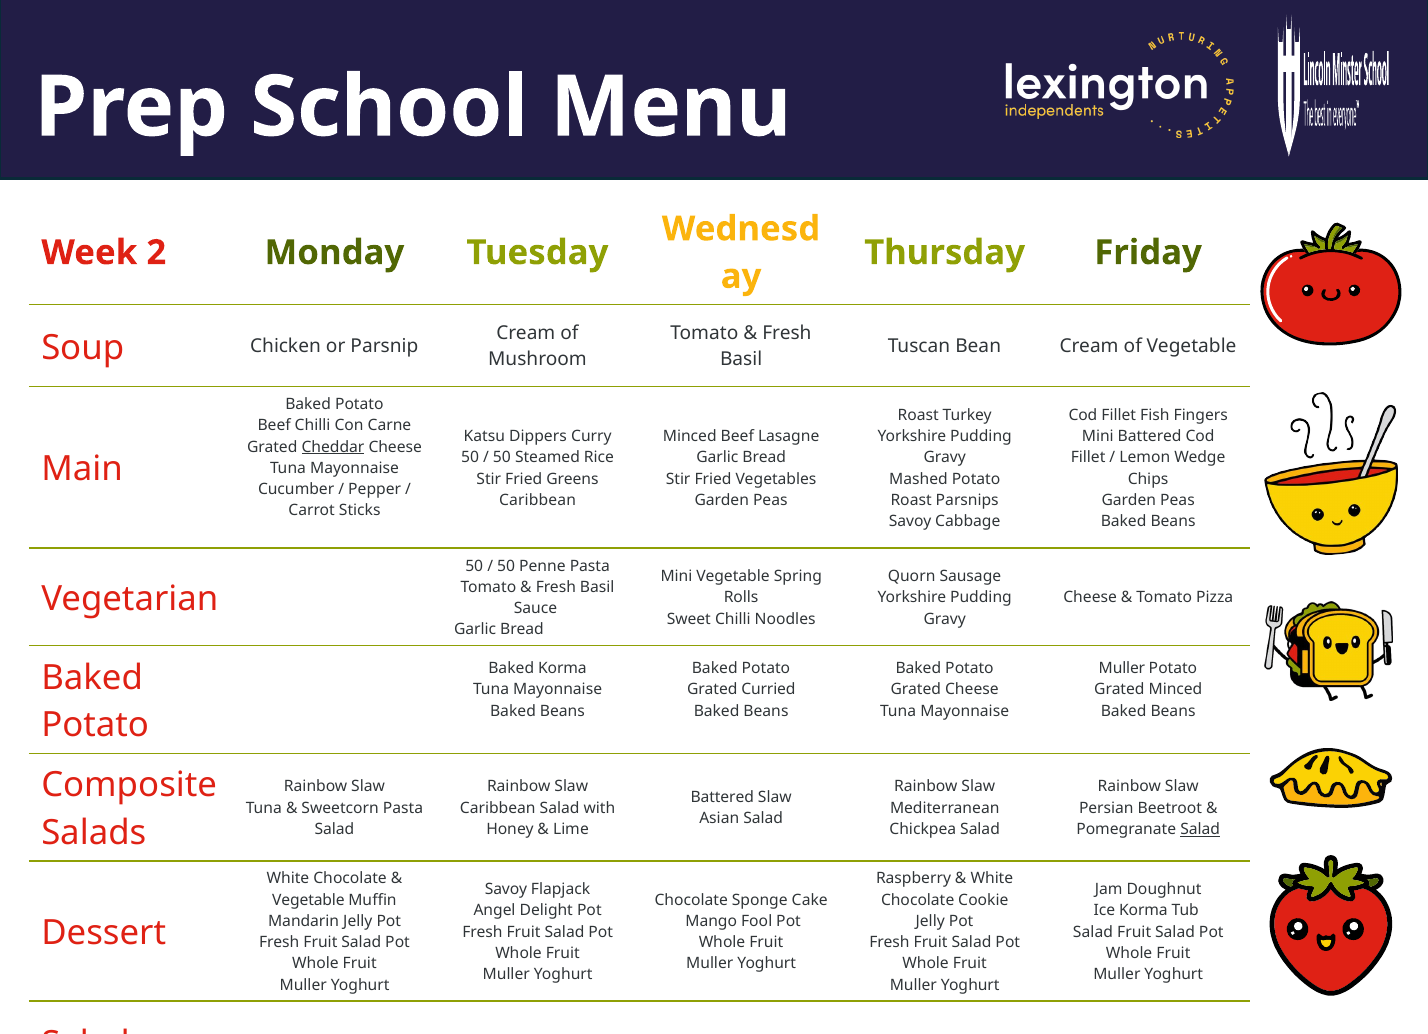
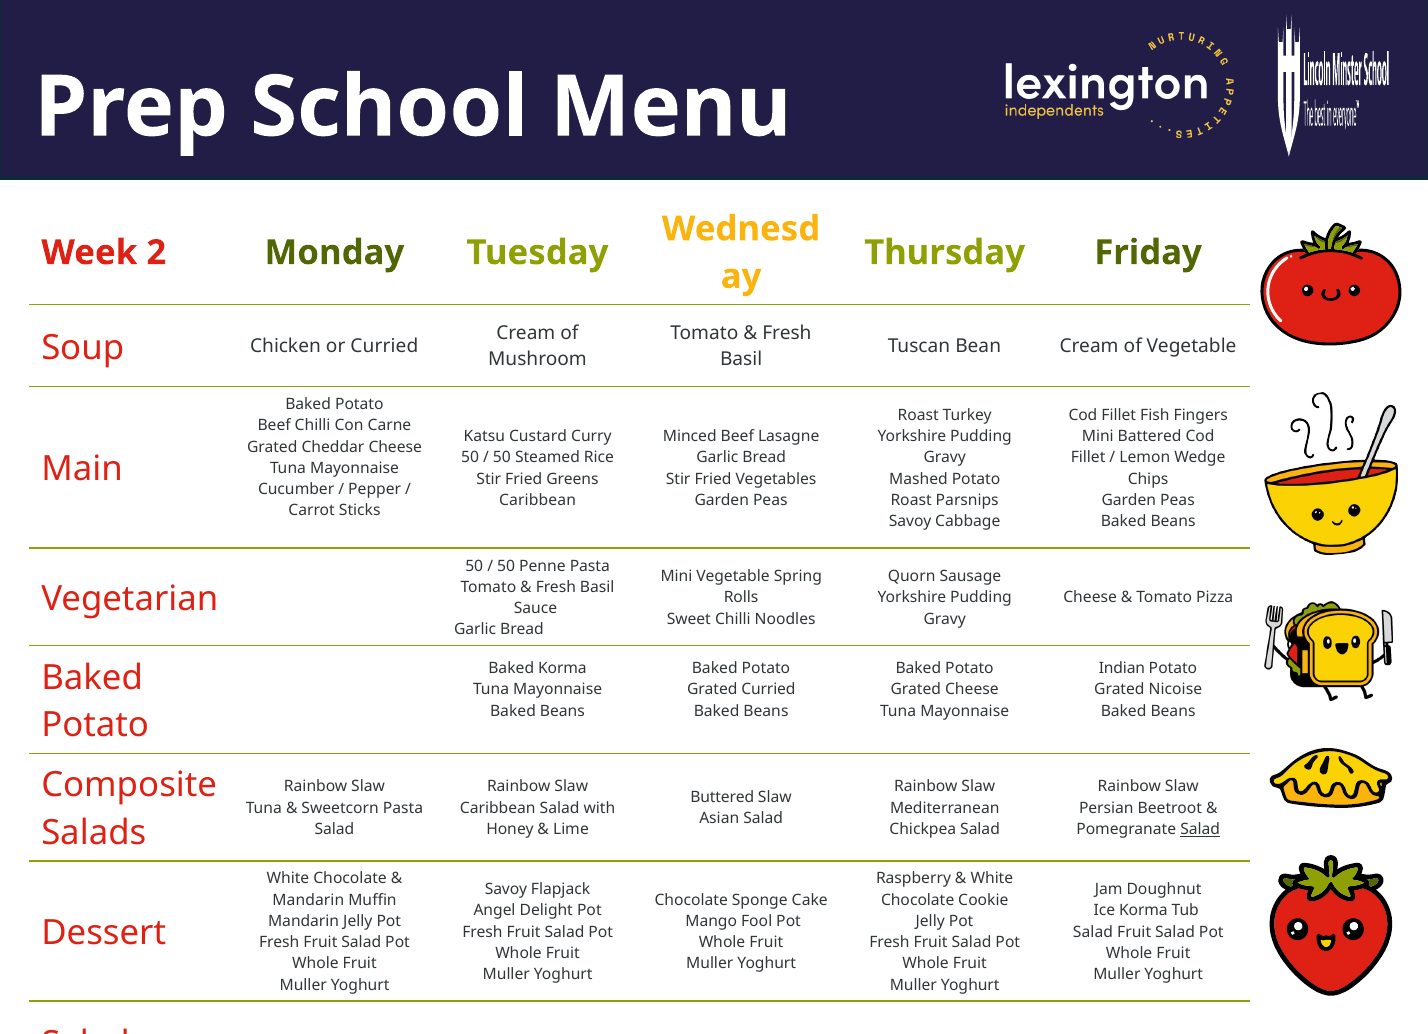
or Parsnip: Parsnip -> Curried (384, 347)
Dippers: Dippers -> Custard (538, 436)
Cheddar underline: present -> none (333, 447)
Muller: Muller -> Indian (1122, 669)
Grated Minced: Minced -> Nicoise (1175, 690)
Battered: Battered -> Buttered (722, 797)
Vegetable: Vegetable -> Mandarin (308, 900)
